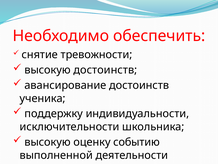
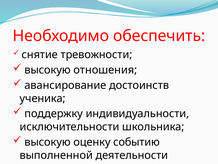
высокую достоинств: достоинств -> отношения (105, 70)
